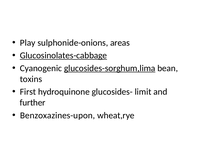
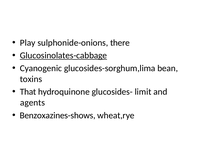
areas: areas -> there (120, 43)
glucosides-sorghum,lima underline: present -> none (110, 68)
First: First -> That (28, 92)
further: further -> agents (33, 103)
Benzoxazines-upon: Benzoxazines-upon -> Benzoxazines-shows (58, 115)
